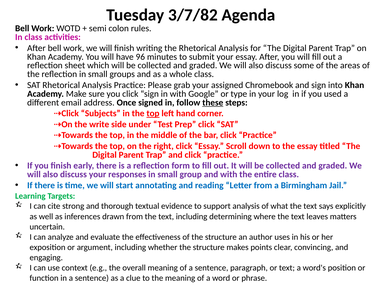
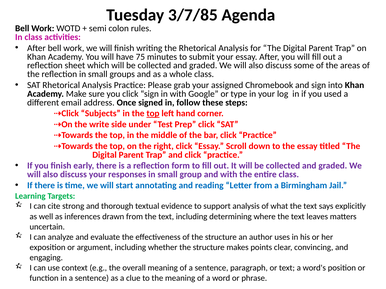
3/7/82: 3/7/82 -> 3/7/85 (193, 15)
96: 96 -> 75 (140, 57)
these underline: present -> none (213, 103)
